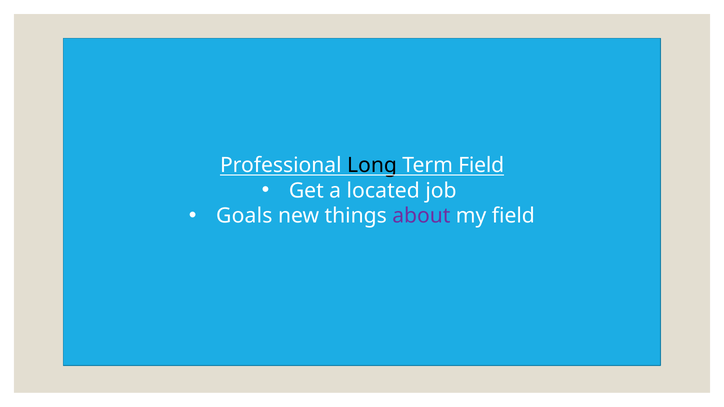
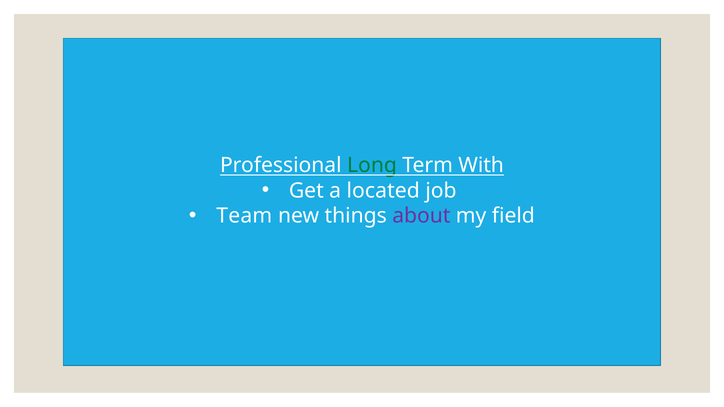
Long colour: black -> green (372, 165)
Term Field: Field -> With (481, 165)
Goals: Goals -> Team (244, 216)
